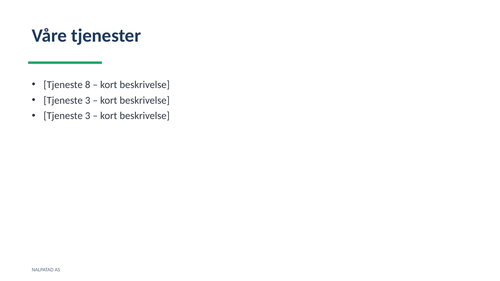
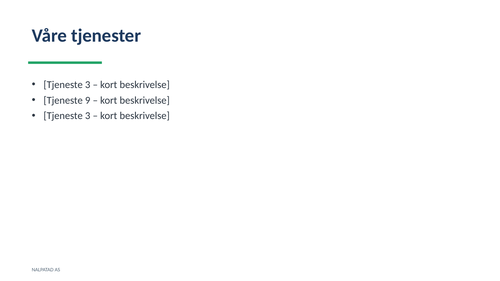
8: 8 -> 3 (88, 85)
3: 3 -> 9 (88, 100)
